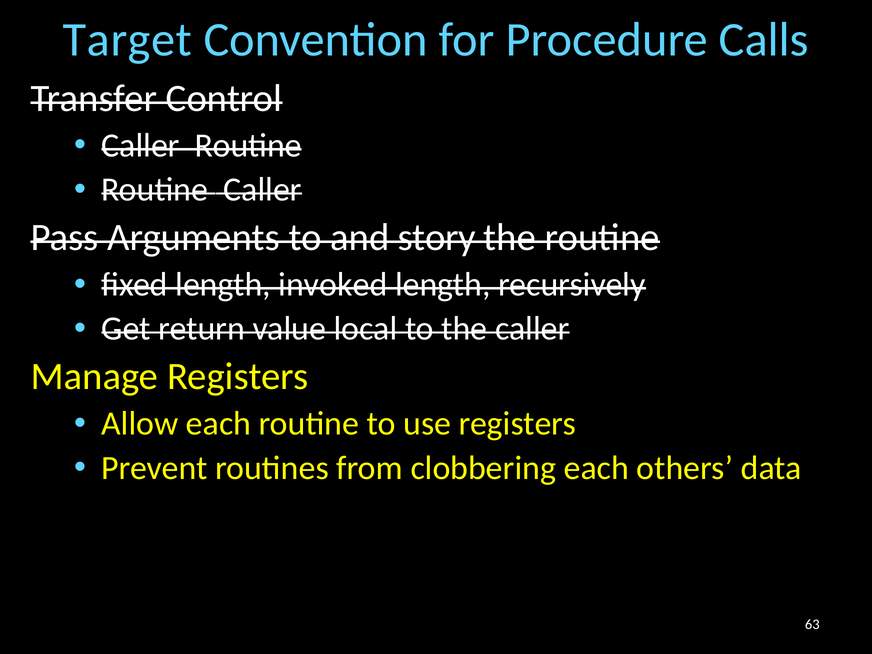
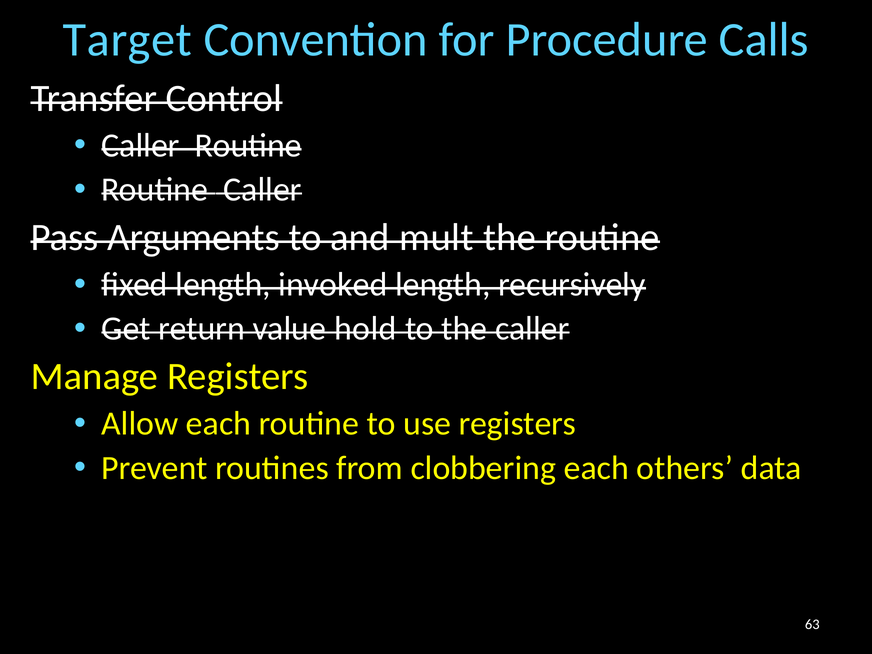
story: story -> mult (436, 238)
local: local -> hold (365, 329)
